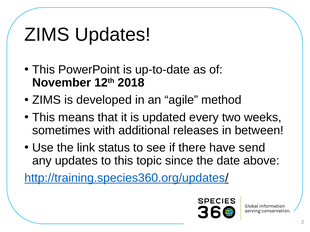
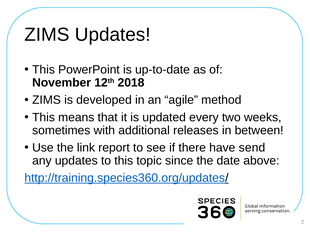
status: status -> report (114, 148)
